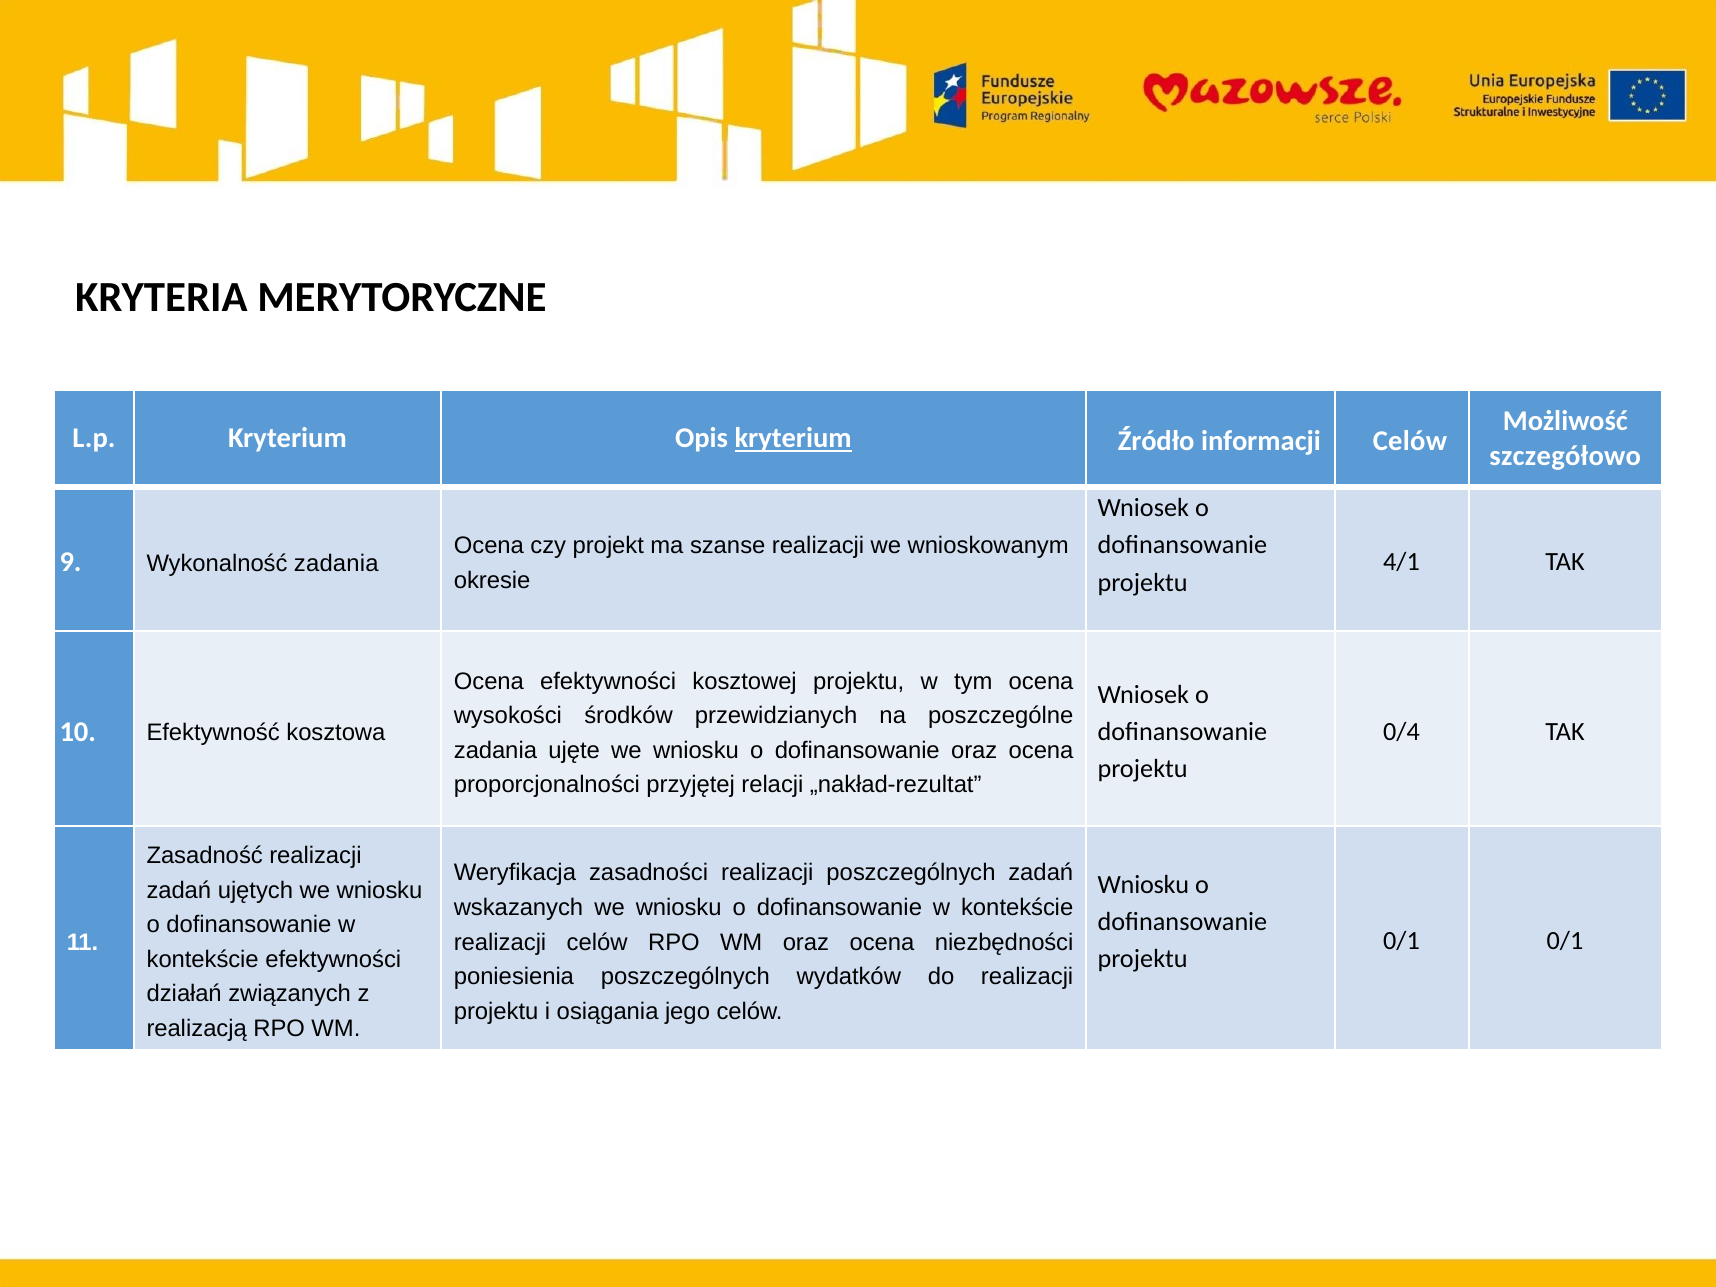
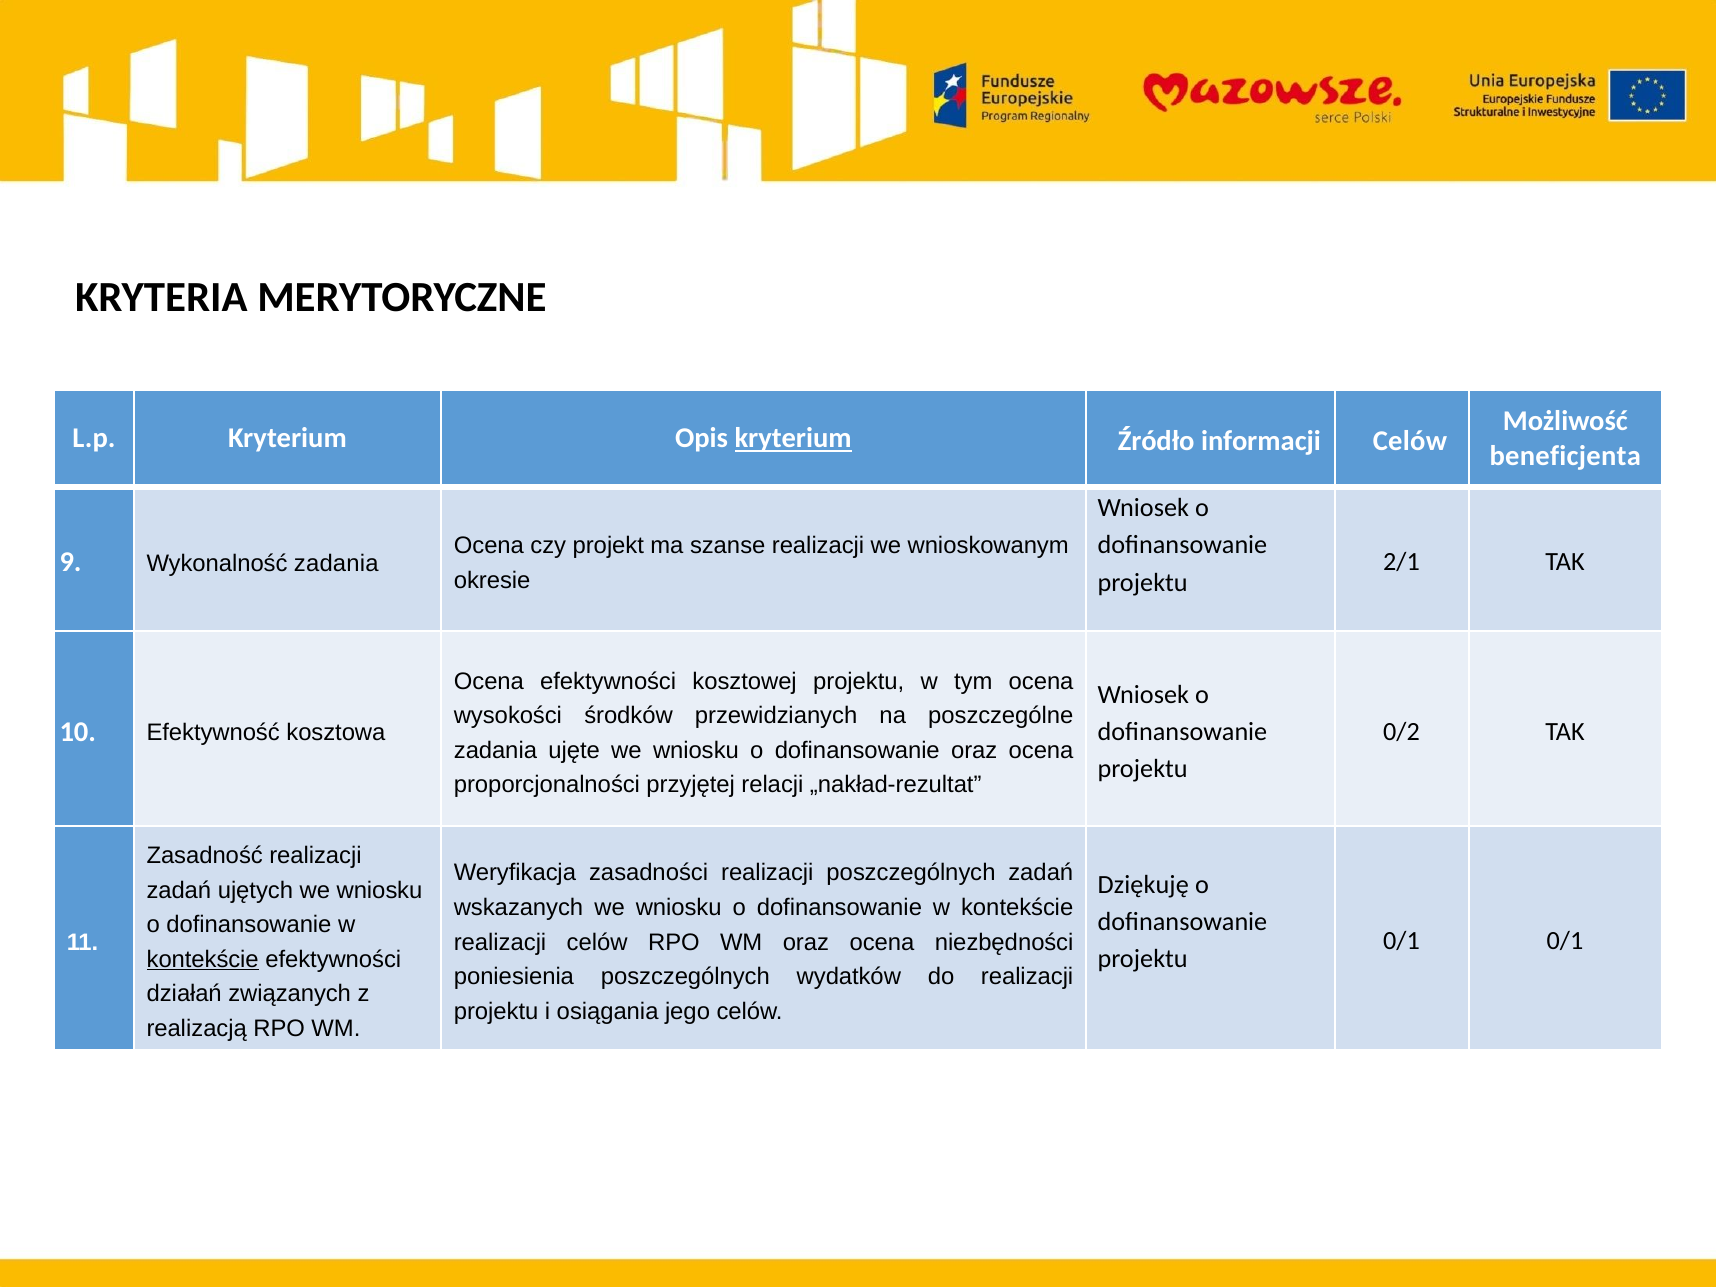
szczegółowo: szczegółowo -> beneficjenta (1565, 456)
4/1: 4/1 -> 2/1 (1401, 562)
0/4: 0/4 -> 0/2 (1401, 732)
Wniosku: Wniosku -> Dziękuję (1143, 885)
kontekście underline: none -> present (203, 960)
